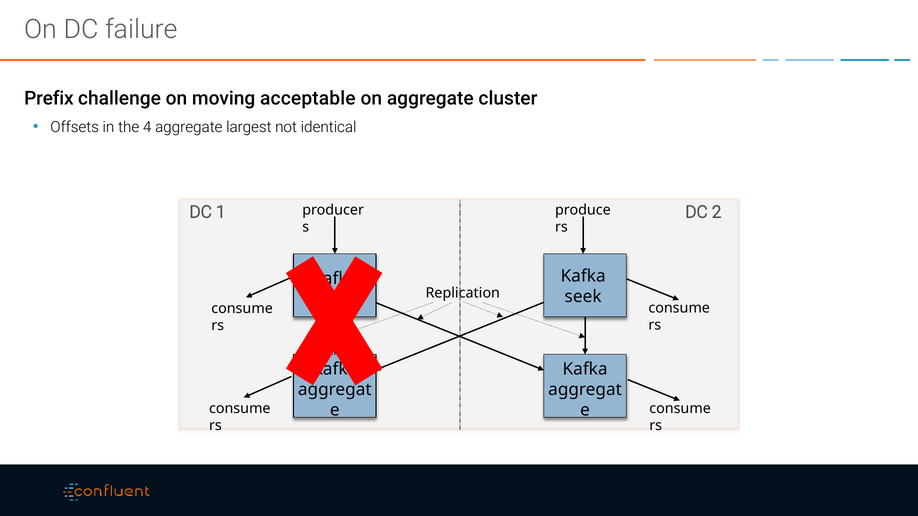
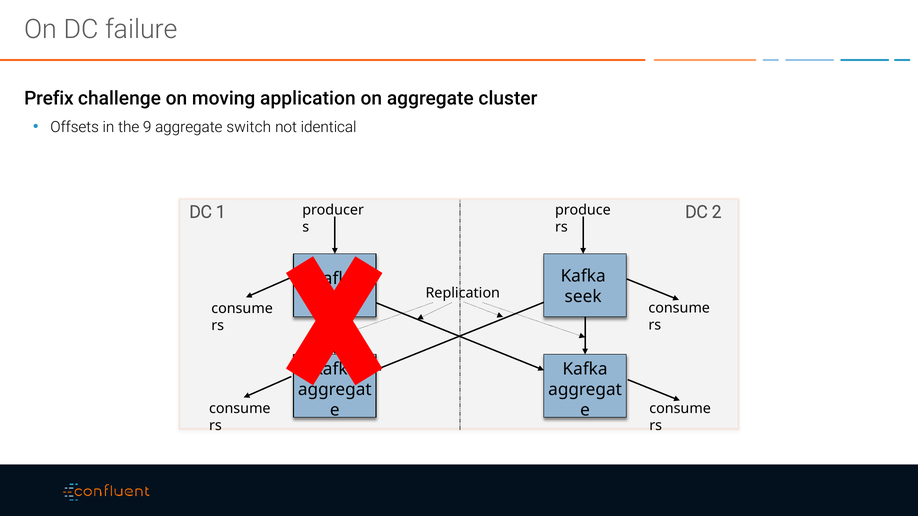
acceptable: acceptable -> application (308, 98)
4: 4 -> 9 (147, 127)
largest: largest -> switch (249, 127)
